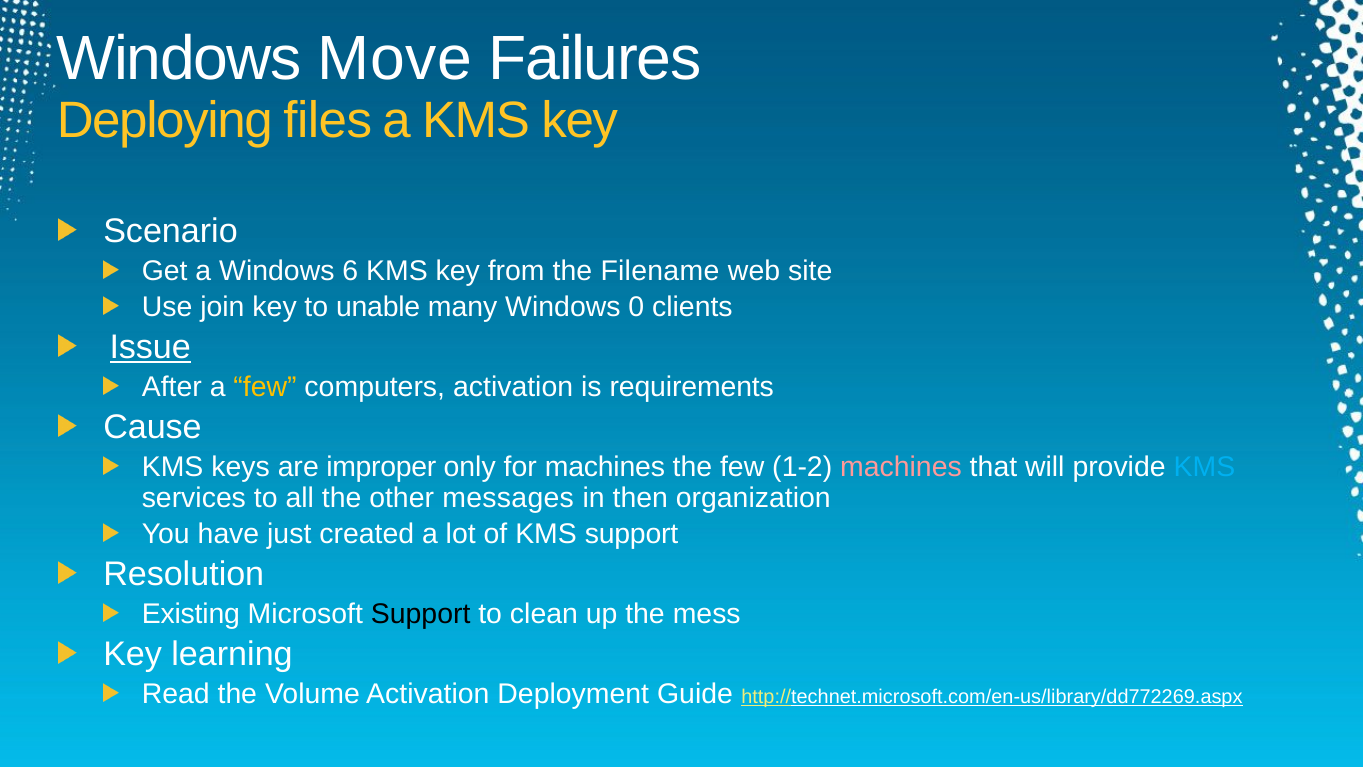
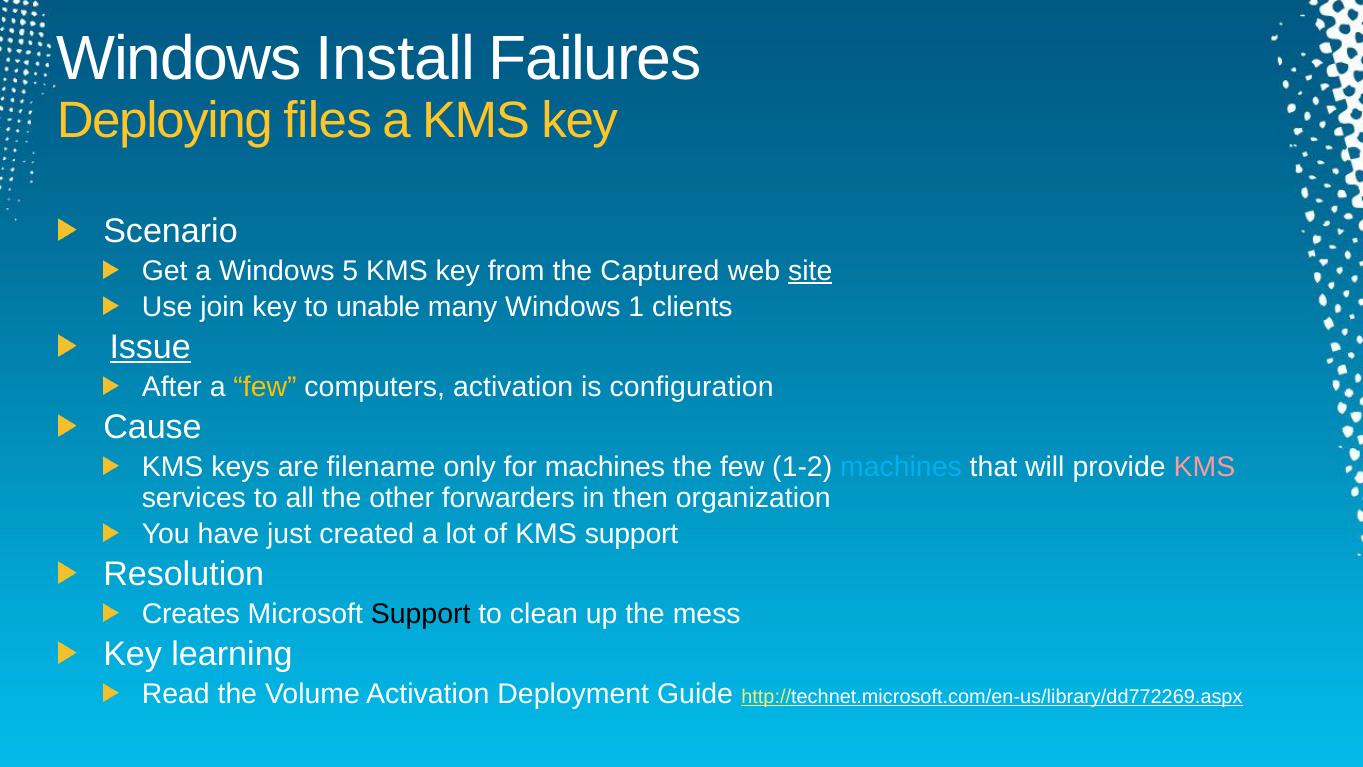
Move: Move -> Install (396, 59)
6: 6 -> 5 (350, 271)
Filename: Filename -> Captured (660, 271)
site underline: none -> present (810, 271)
0: 0 -> 1 (636, 307)
requirements: requirements -> configuration (692, 387)
improper: improper -> filename (381, 467)
machines colour: pink -> light blue (901, 467)
KMS colour: light blue -> pink (1204, 467)
messages: messages -> forwarders (508, 498)
Existing: Existing -> Creates (191, 614)
